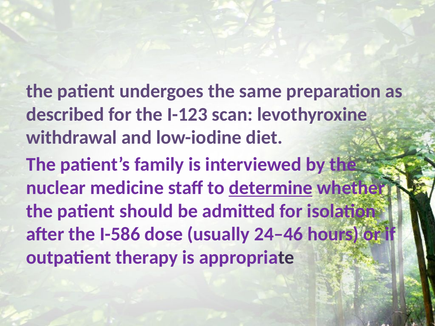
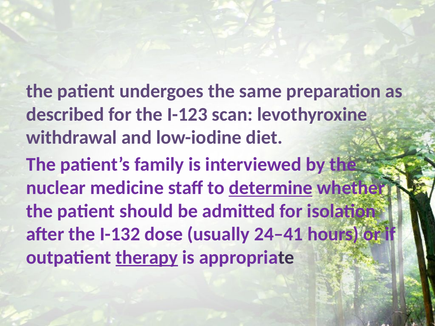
I-586: I-586 -> I-132 (120, 234)
24–46: 24–46 -> 24–41 (279, 234)
therapy underline: none -> present (147, 258)
